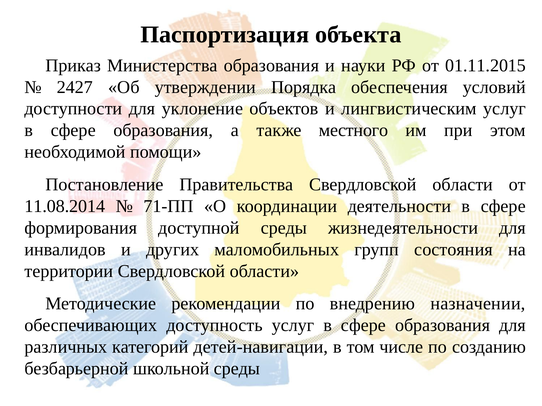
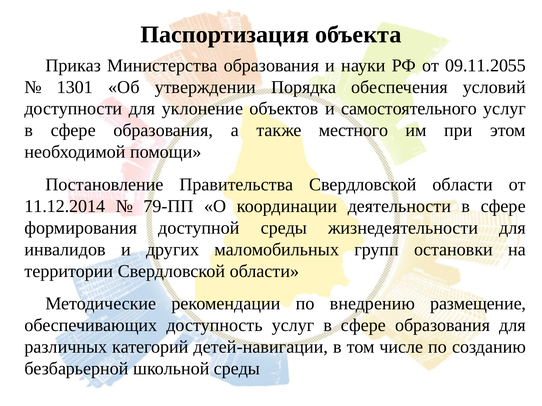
01.11.2015: 01.11.2015 -> 09.11.2055 (486, 65)
2427: 2427 -> 1301 (75, 87)
лингвистическим: лингвистическим -> самостоятельного (409, 109)
11.08.2014: 11.08.2014 -> 11.12.2014 (65, 206)
71-ПП: 71-ПП -> 79-ПП (169, 206)
состояния: состояния -> остановки (454, 250)
назначении: назначении -> размещение (478, 304)
